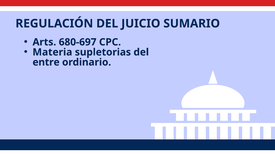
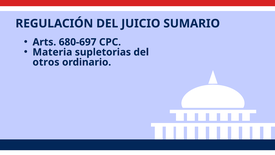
entre: entre -> otros (46, 62)
